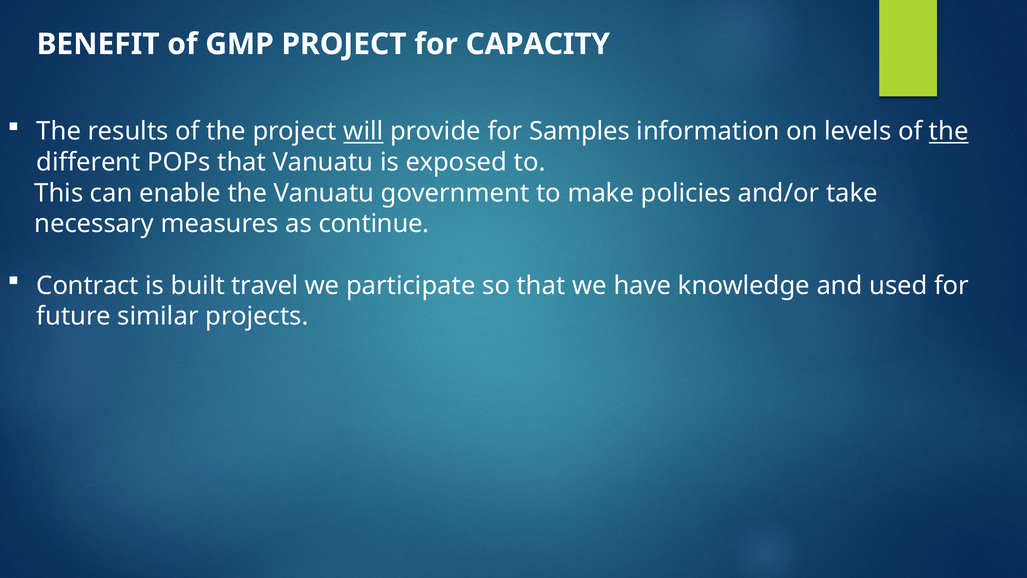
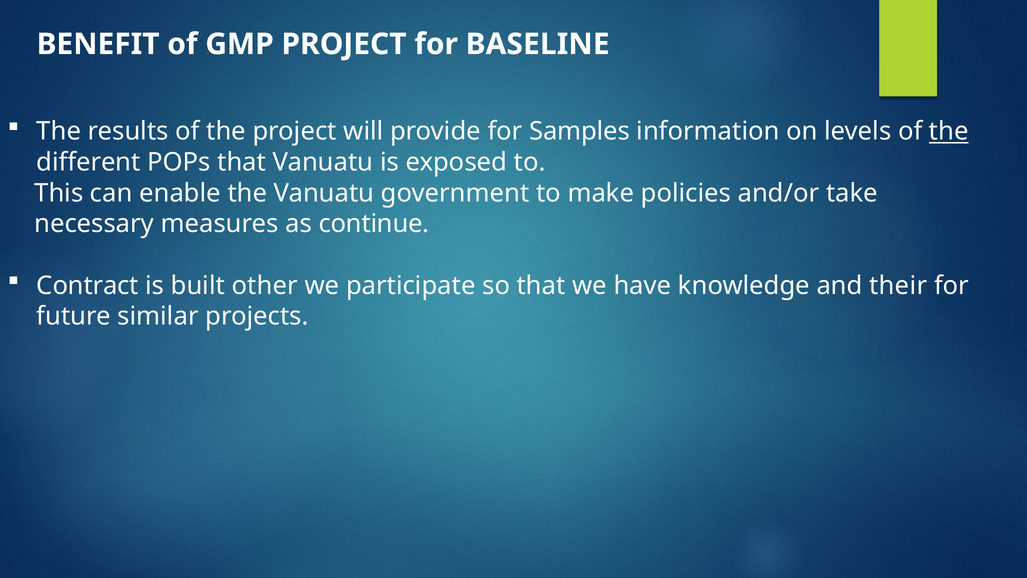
CAPACITY: CAPACITY -> BASELINE (538, 44)
will underline: present -> none (363, 131)
travel: travel -> other (265, 285)
used: used -> their (898, 285)
